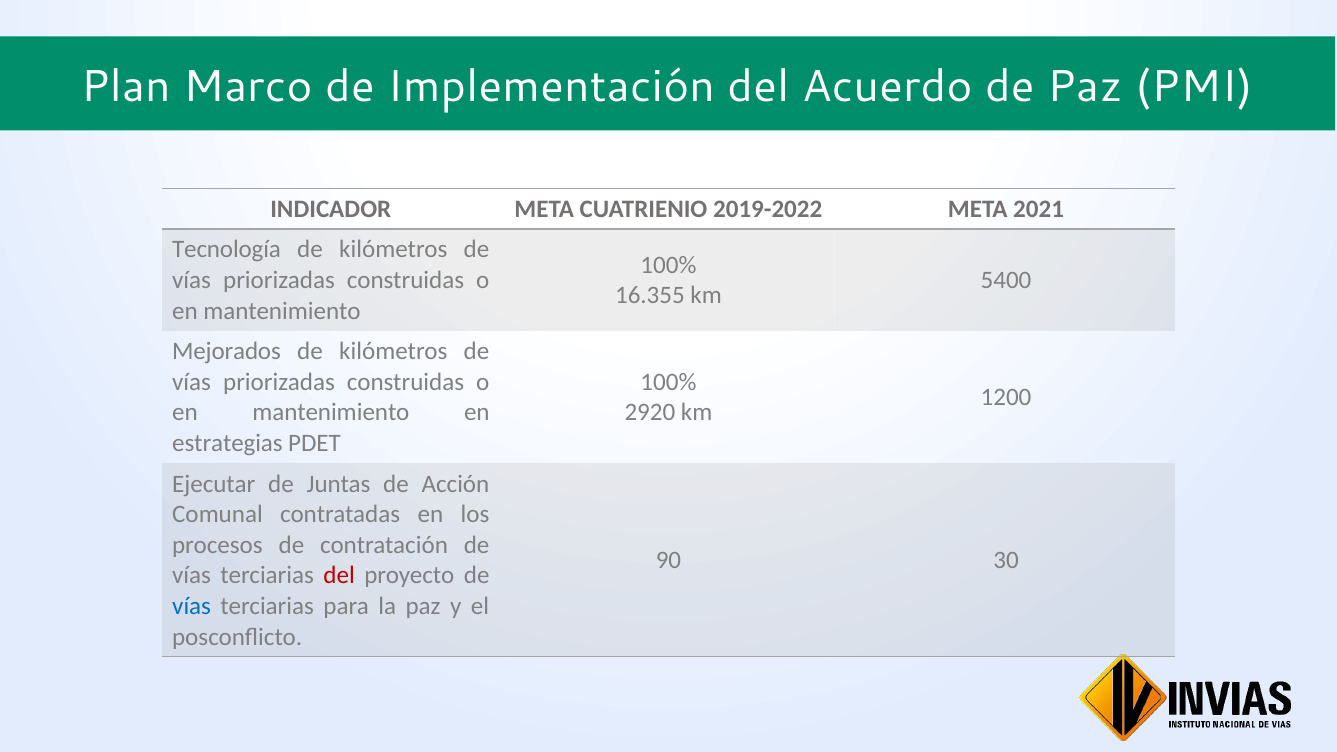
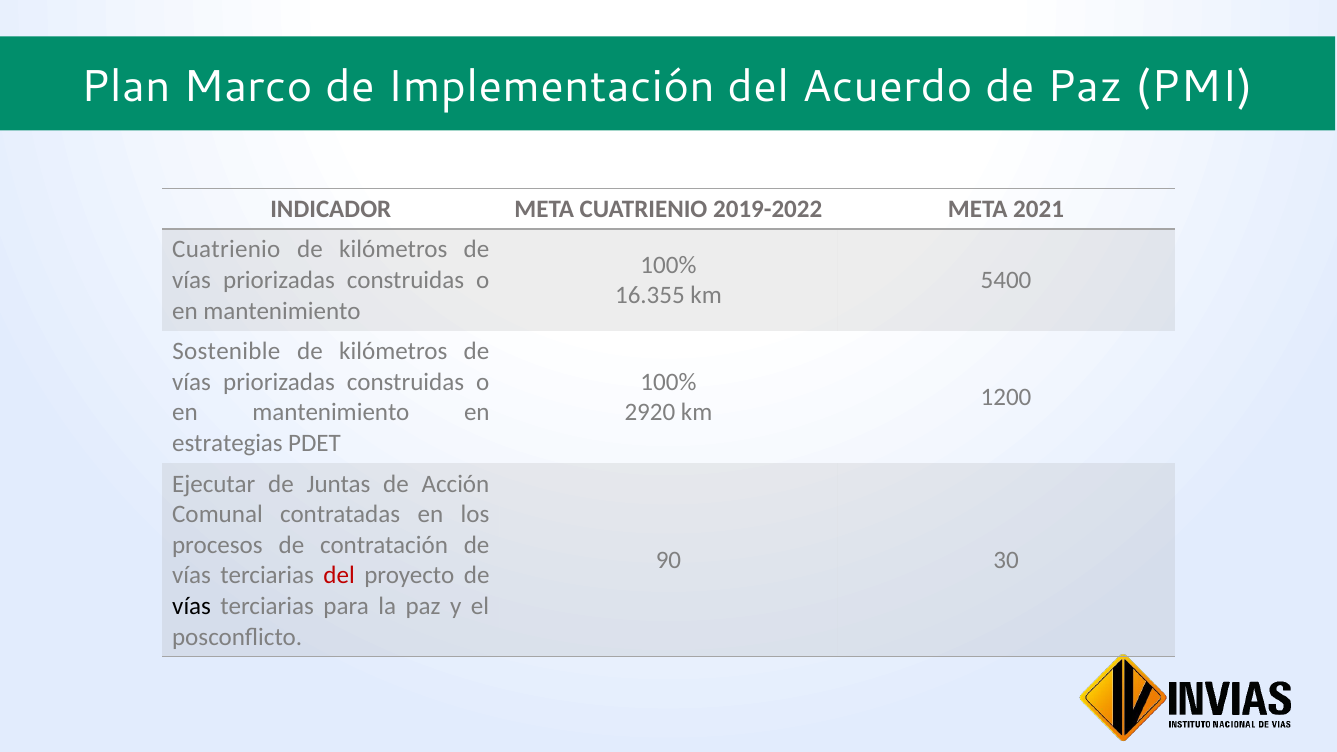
Tecnología: Tecnología -> Cuatrienio (226, 250)
Mejorados: Mejorados -> Sostenible (226, 351)
vías colour: blue -> black (192, 606)
